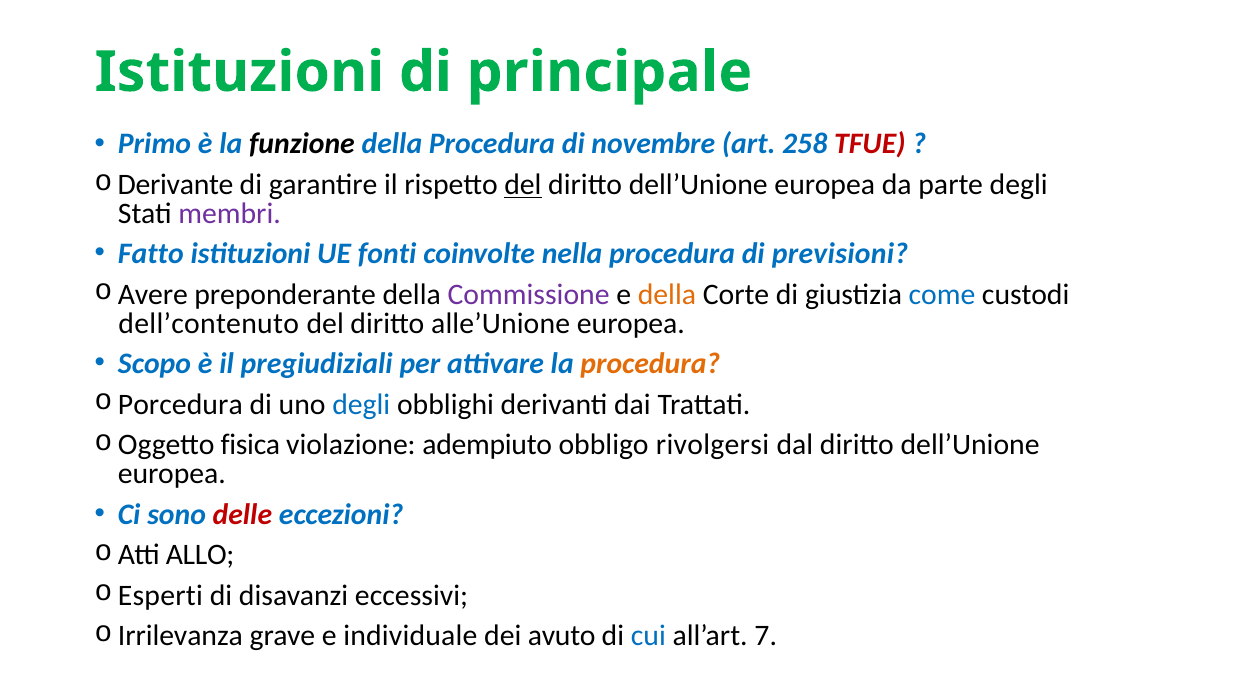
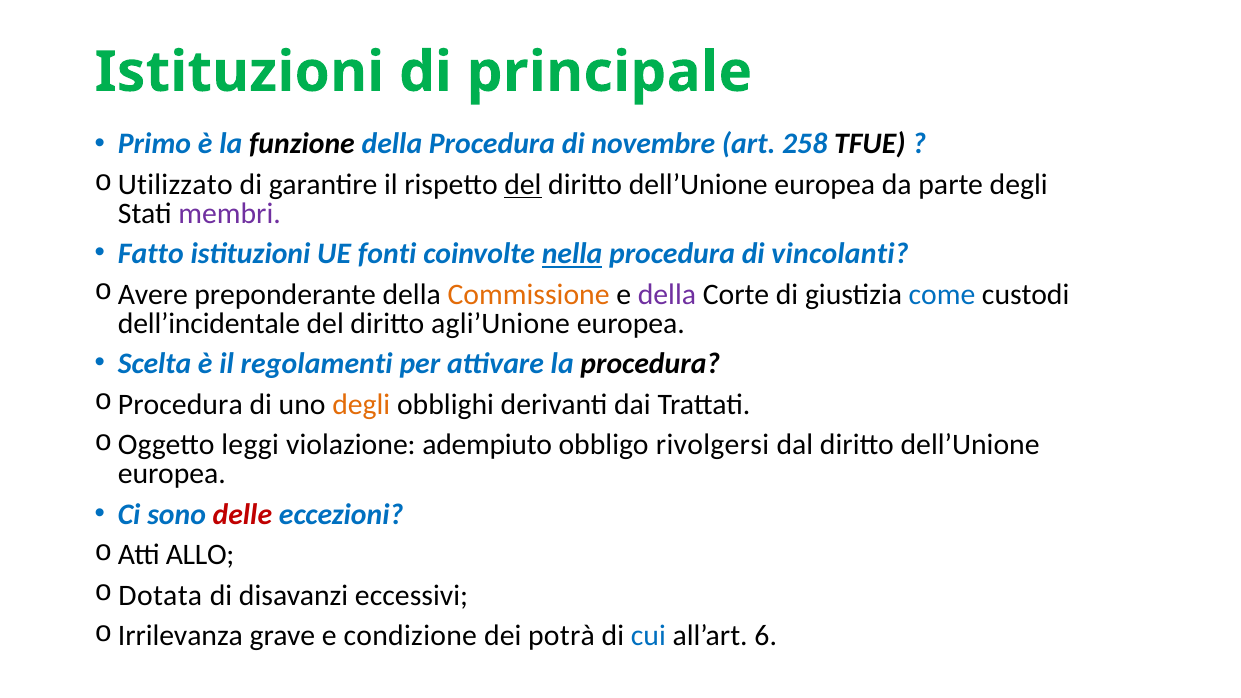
TFUE colour: red -> black (870, 144)
Derivante: Derivante -> Utilizzato (175, 185)
nella underline: none -> present (572, 254)
previsioni: previsioni -> vincolanti (840, 254)
Commissione colour: purple -> orange (529, 295)
della colour: orange -> purple (667, 295)
dell’contenuto: dell’contenuto -> dell’incidentale (209, 323)
alle’Unione: alle’Unione -> agli’Unione (501, 323)
Scopo: Scopo -> Scelta (155, 364)
pregiudiziali: pregiudiziali -> regolamenti (317, 364)
procedura colour: orange -> black (650, 364)
Porcedura: Porcedura -> Procedura (180, 404)
degli colour: blue -> orange (361, 404)
fisica: fisica -> leggi (250, 445)
Esperti: Esperti -> Dotata (160, 595)
individuale: individuale -> condizione (410, 636)
avuto: avuto -> potrà (561, 636)
7: 7 -> 6 (766, 636)
